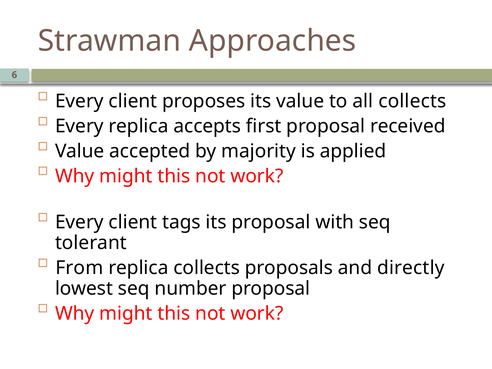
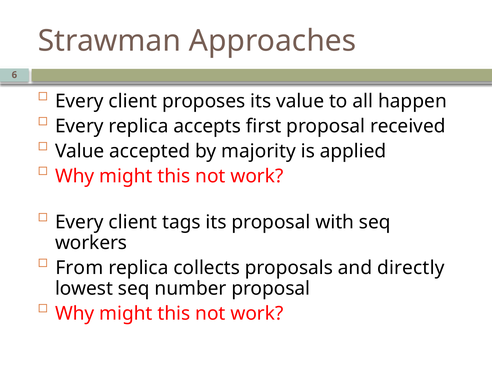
all collects: collects -> happen (412, 101)
tolerant: tolerant -> workers (91, 243)
